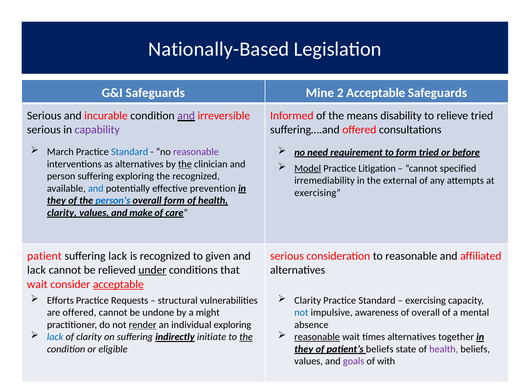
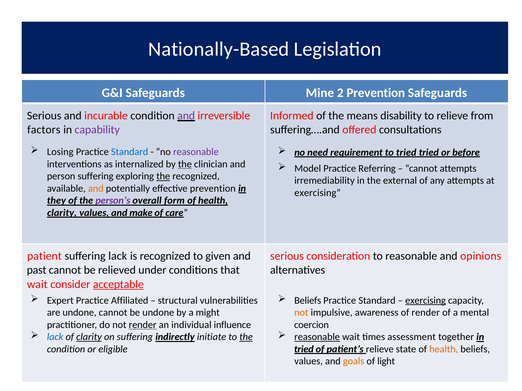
2 Acceptable: Acceptable -> Prevention (376, 93)
relieve tried: tried -> from (482, 116)
serious: serious -> factors (44, 130)
March: March -> Losing (60, 152)
to form: form -> tried (406, 153)
as alternatives: alternatives -> internalized (139, 164)
Model underline: present -> none (308, 169)
Litigation: Litigation -> Referring (377, 169)
cannot specified: specified -> attempts (458, 169)
the underline: none -> present (163, 177)
and colour: blue -> orange (96, 189)
person’s colour: blue -> purple (113, 201)
affiliated: affiliated -> opinions (481, 256)
lack: lack -> past (37, 270)
under underline: present -> none (152, 270)
Efforts: Efforts -> Expert (60, 301)
Requests: Requests -> Affiliated (130, 301)
Clarity: Clarity -> Beliefs (308, 301)
exercising underline: none -> present (426, 301)
are offered: offered -> undone (80, 313)
not colour: blue -> orange (301, 313)
of overall: overall -> render (426, 313)
individual exploring: exploring -> influence (232, 325)
absence: absence -> coercion (312, 325)
times alternatives: alternatives -> assessment (412, 337)
clarity underline: none -> present (89, 337)
they: they -> tried (304, 350)
patient’s beliefs: beliefs -> relieve (380, 350)
health colour: purple -> orange (444, 350)
goals colour: purple -> orange (354, 362)
with: with -> light (386, 362)
